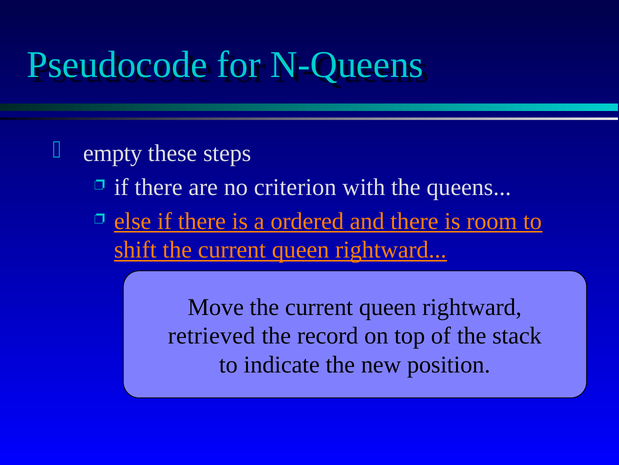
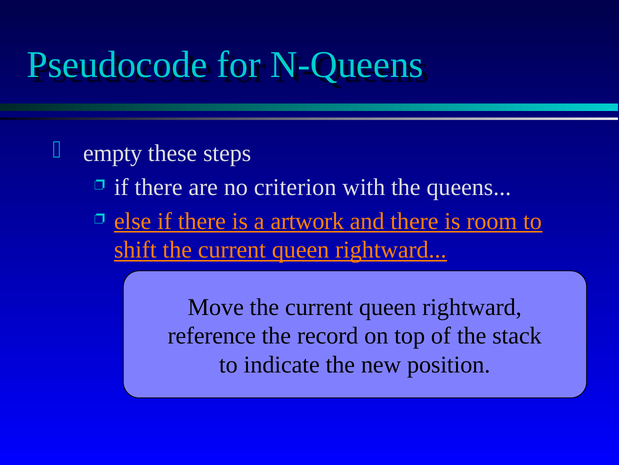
ordered: ordered -> artwork (307, 221)
retrieved: retrieved -> reference (212, 335)
